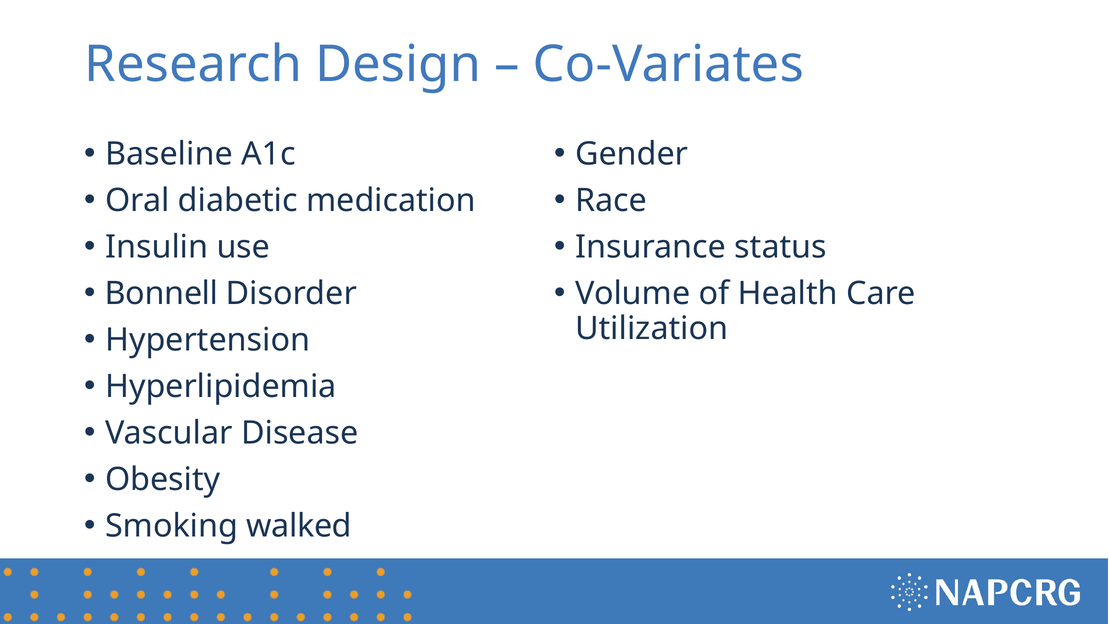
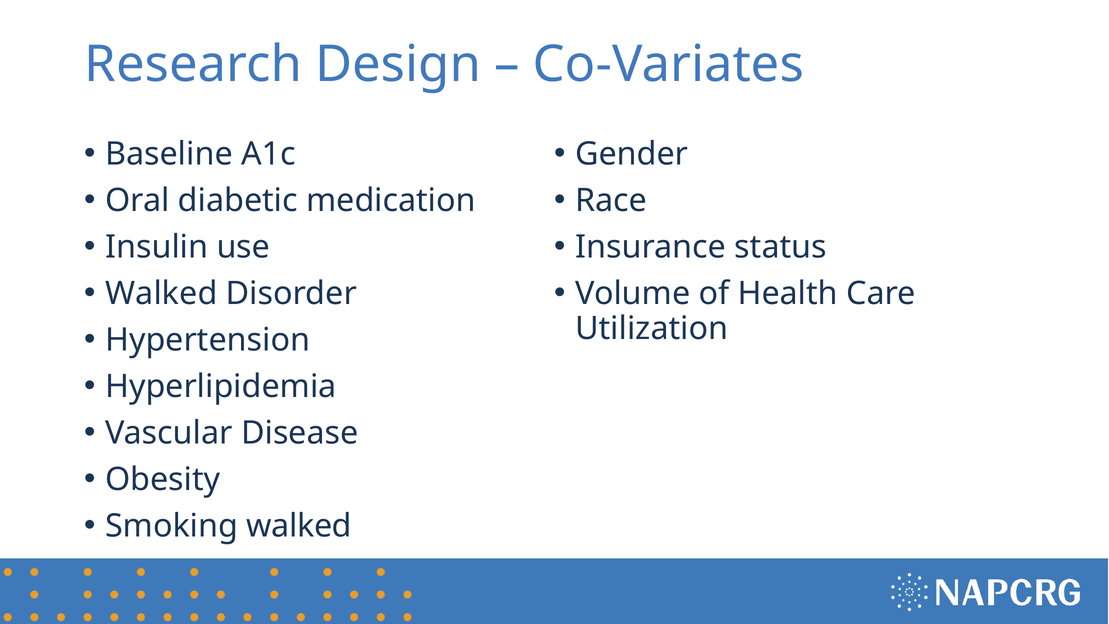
Bonnell: Bonnell -> Walked (161, 293)
